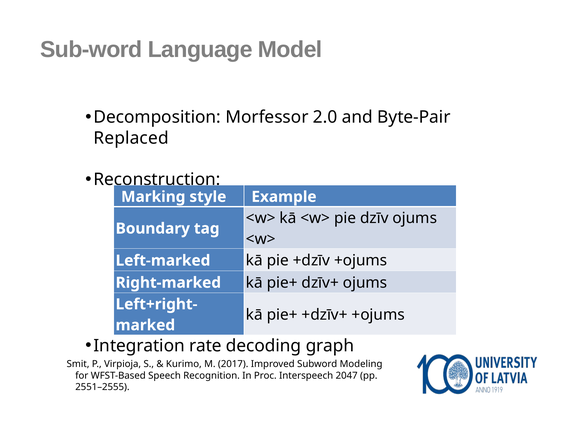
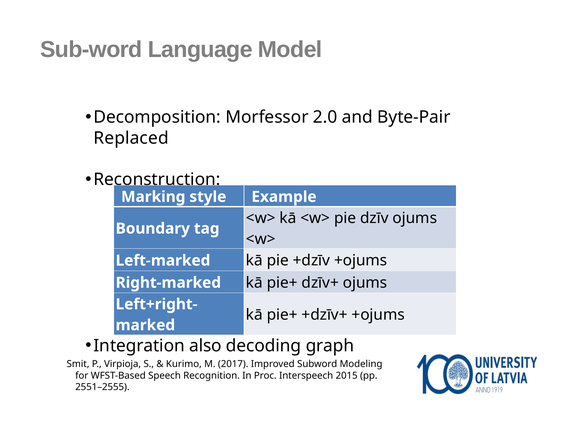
rate: rate -> also (205, 345)
2047: 2047 -> 2015 (347, 375)
